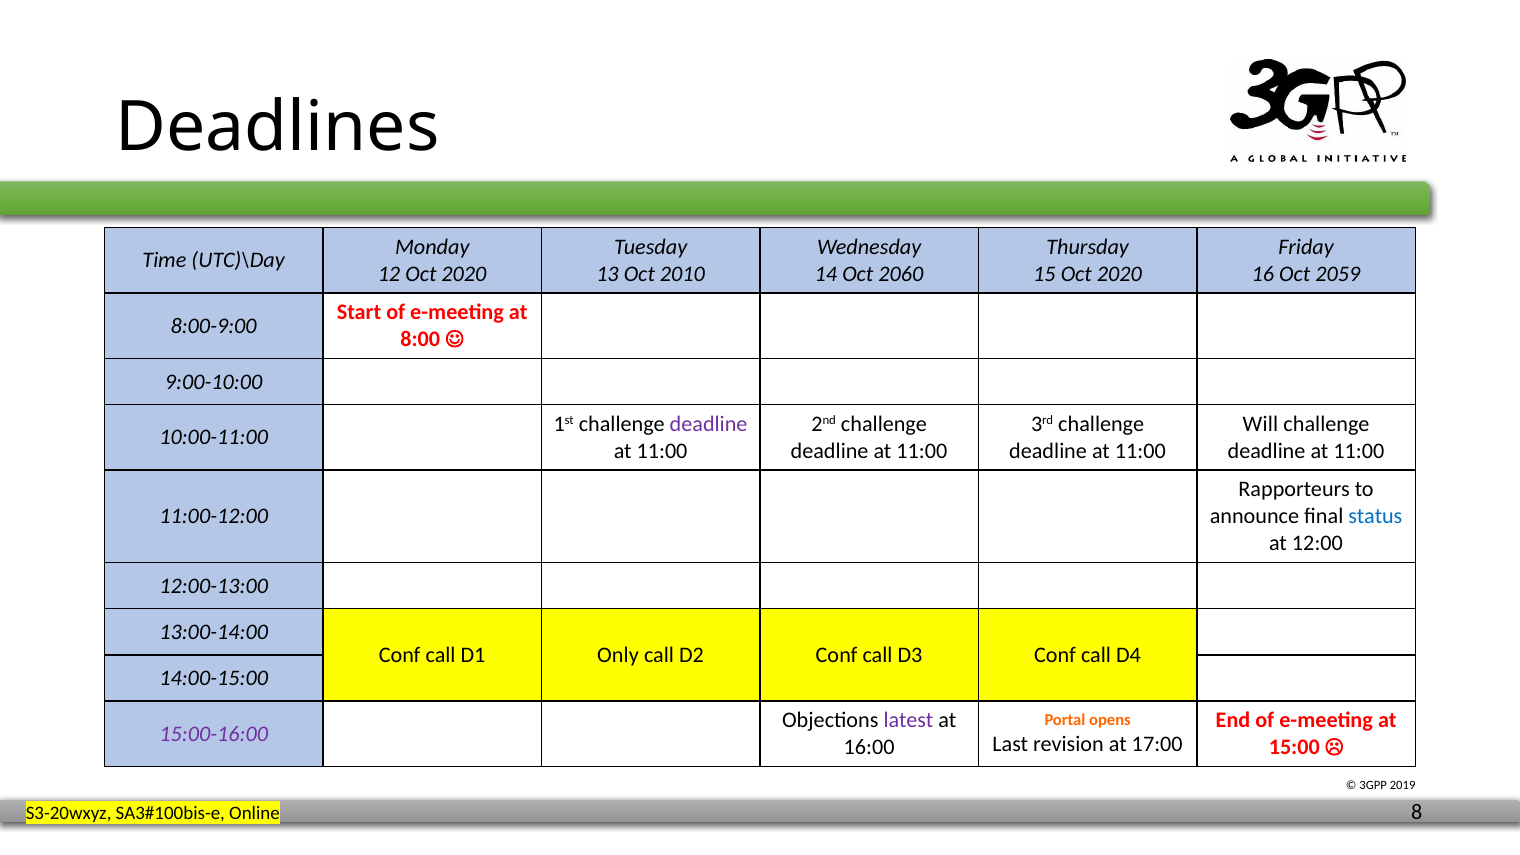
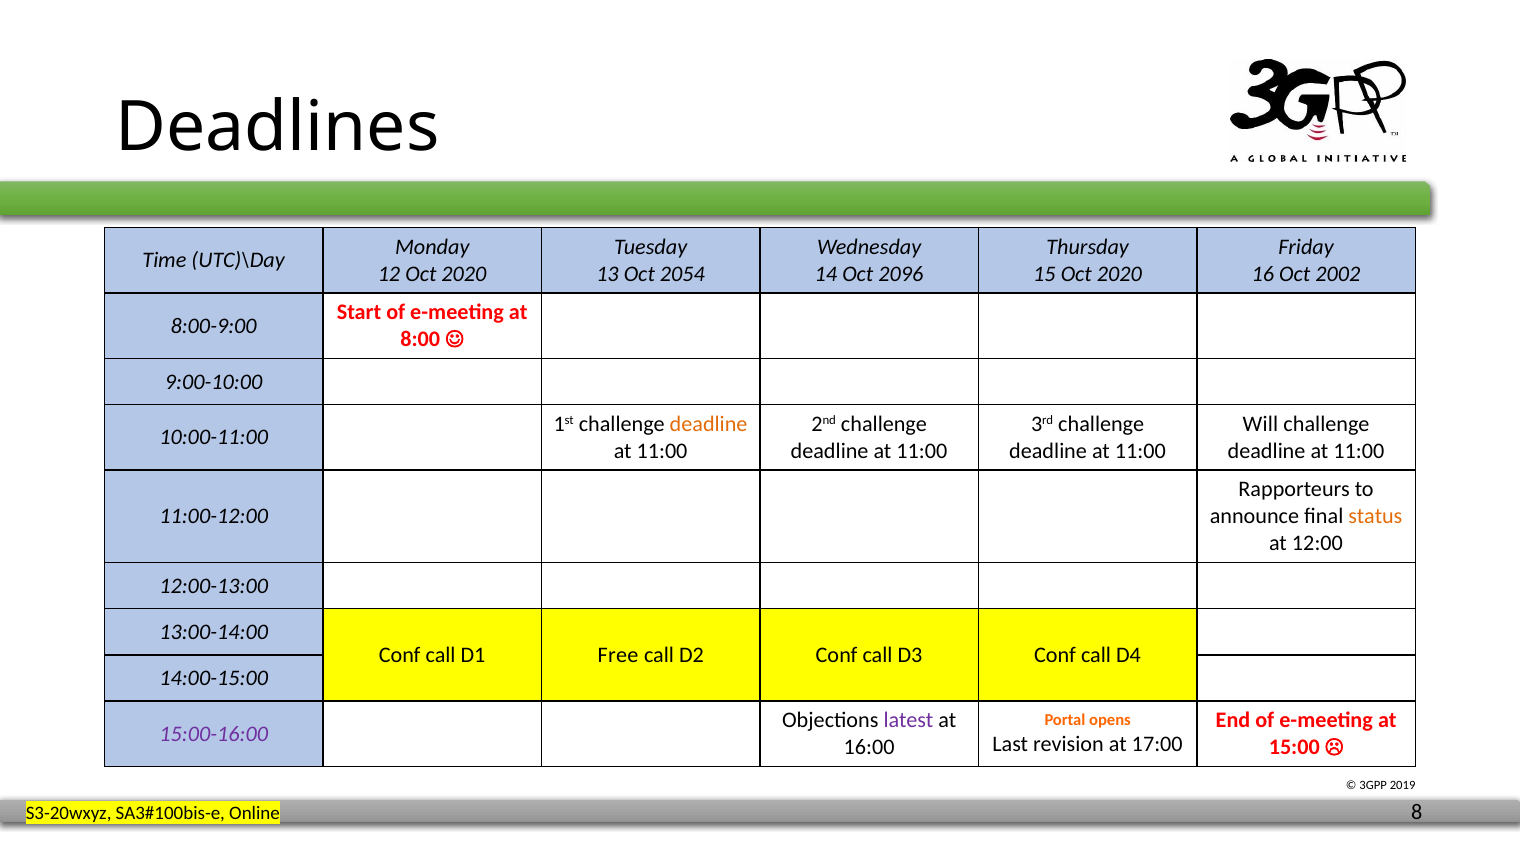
2010: 2010 -> 2054 (682, 274)
2060: 2060 -> 2096 (901, 274)
2059: 2059 -> 2002 (1338, 274)
deadline colour: purple -> orange (709, 424)
status colour: blue -> orange (1375, 516)
Only: Only -> Free (618, 655)
